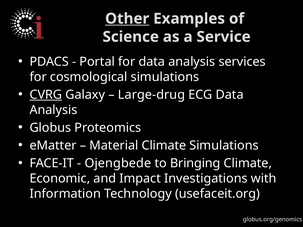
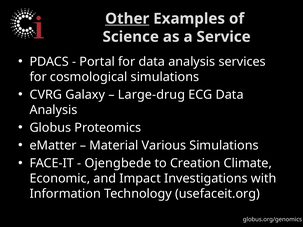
CVRG underline: present -> none (46, 95)
Material Climate: Climate -> Various (164, 146)
Bringing: Bringing -> Creation (195, 164)
